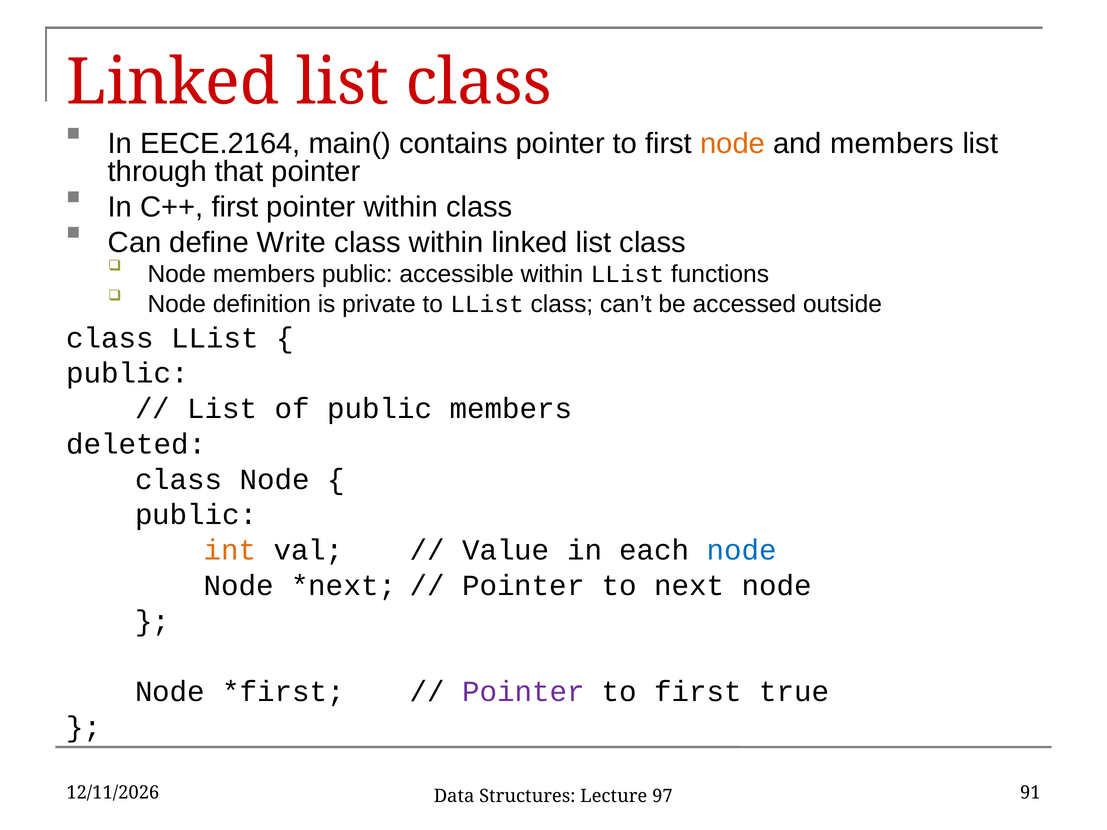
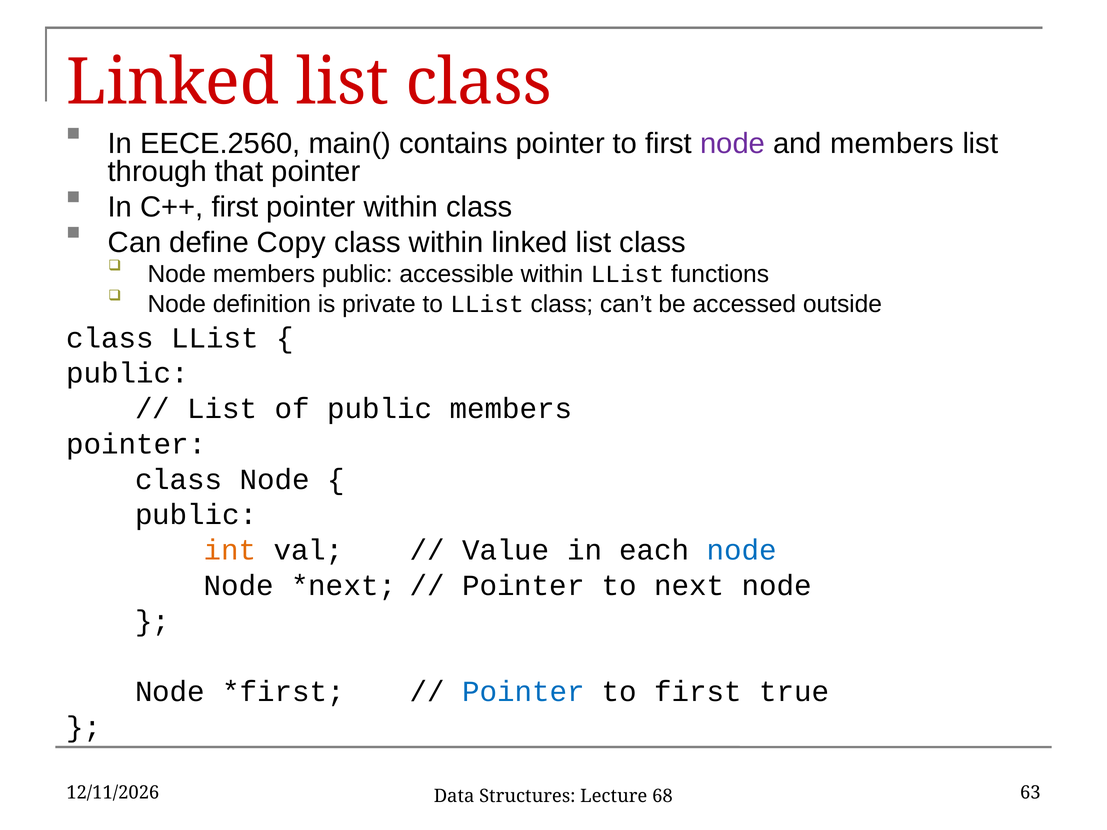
EECE.2164: EECE.2164 -> EECE.2560 (220, 144)
node colour: orange -> purple (733, 144)
Write: Write -> Copy (292, 243)
deleted: deleted -> pointer (136, 444)
Pointer colour: purple -> blue (523, 692)
91: 91 -> 63 (1030, 793)
97: 97 -> 68 (662, 796)
